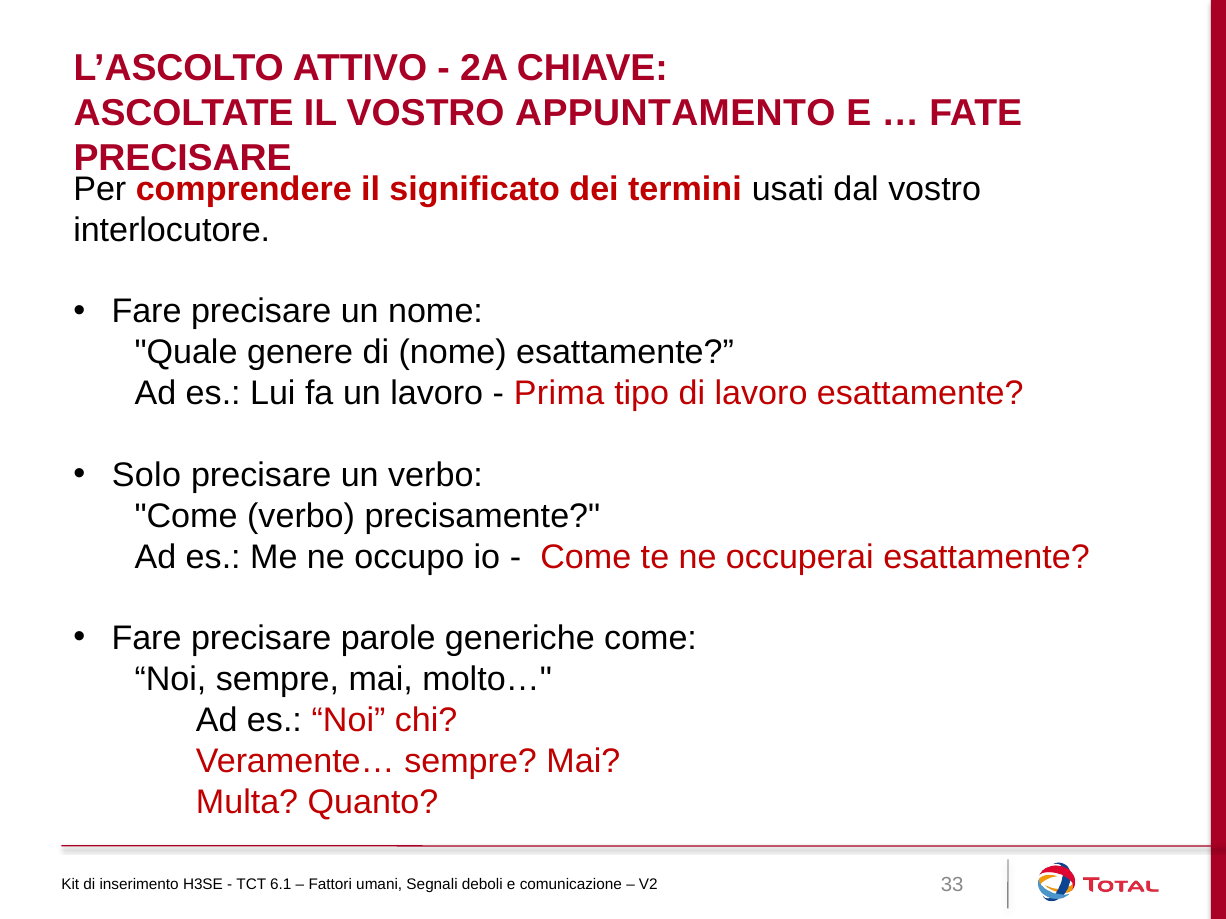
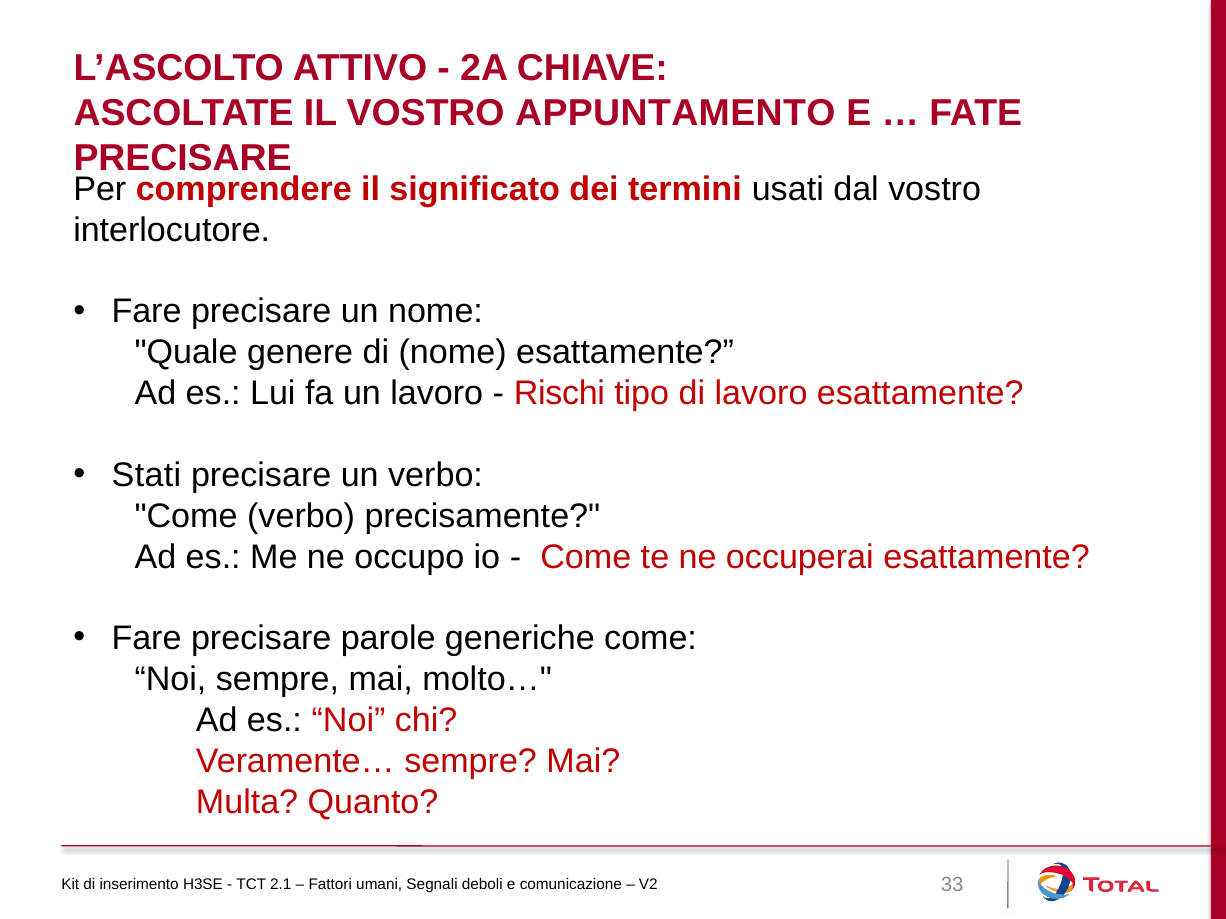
Prima: Prima -> Rischi (559, 394)
Solo: Solo -> Stati (146, 475)
6.1: 6.1 -> 2.1 (281, 885)
